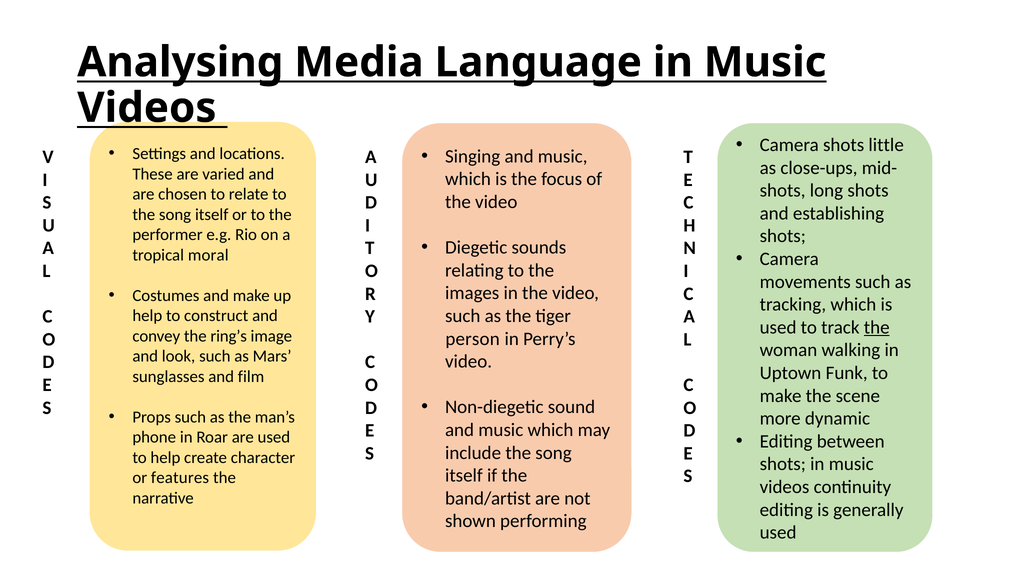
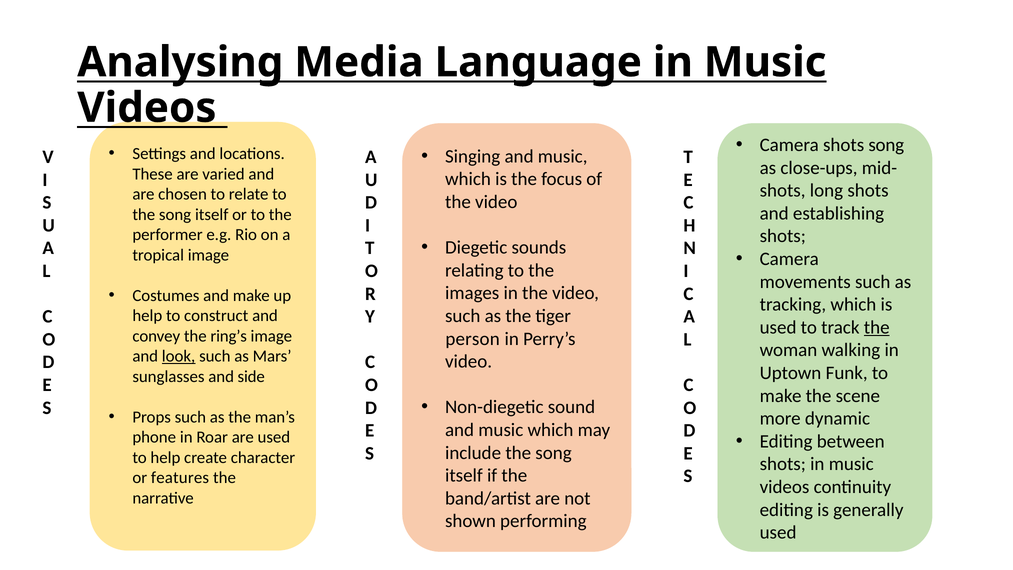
shots little: little -> song (886, 145)
tropical moral: moral -> image (208, 255)
look underline: none -> present (179, 356)
film: film -> side (251, 376)
